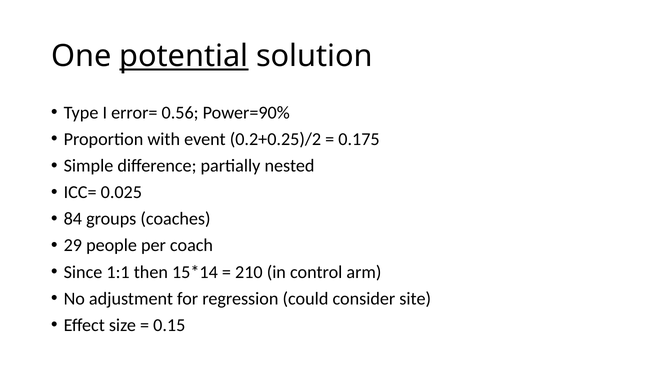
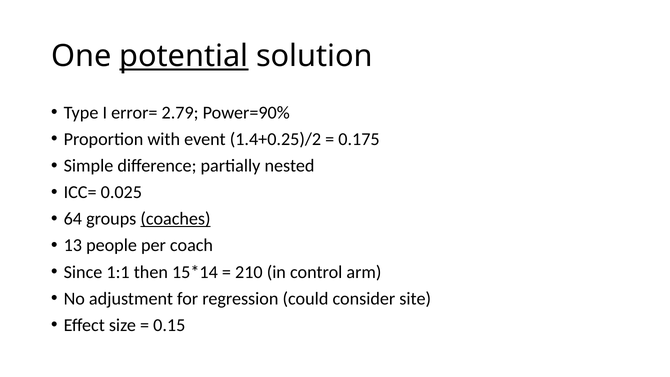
0.56: 0.56 -> 2.79 (180, 113)
0.2+0.25)/2: 0.2+0.25)/2 -> 1.4+0.25)/2 (275, 139)
84: 84 -> 64 (73, 219)
coaches underline: none -> present (175, 219)
29: 29 -> 13 (73, 245)
